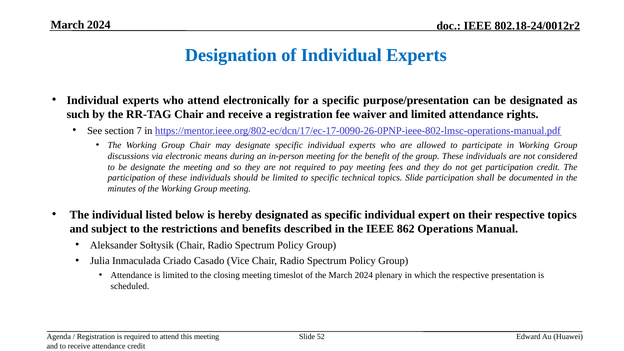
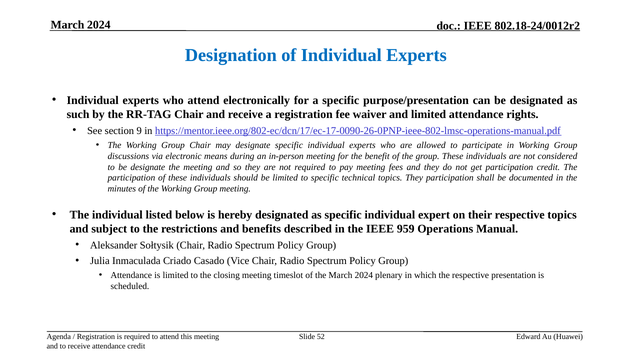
7: 7 -> 9 (139, 131)
topics Slide: Slide -> They (414, 178)
862: 862 -> 959 (406, 229)
